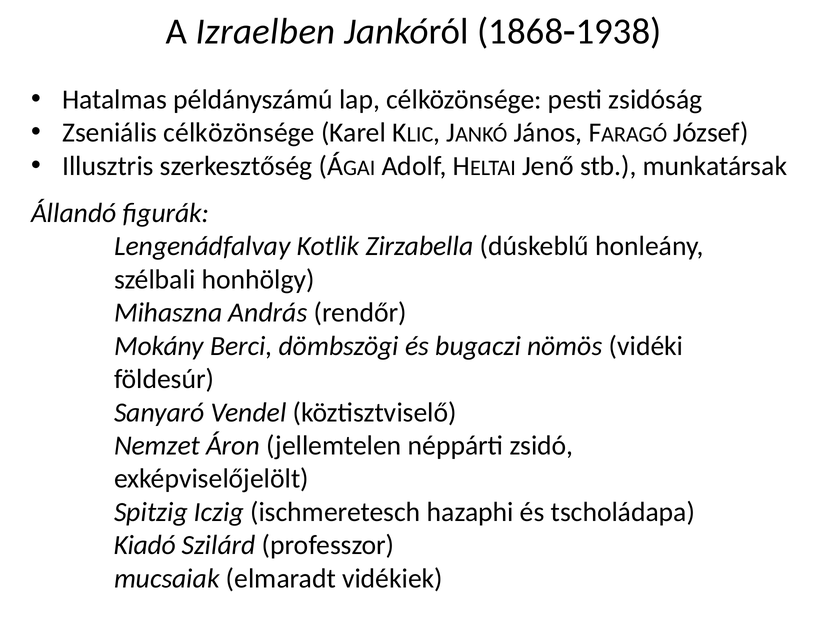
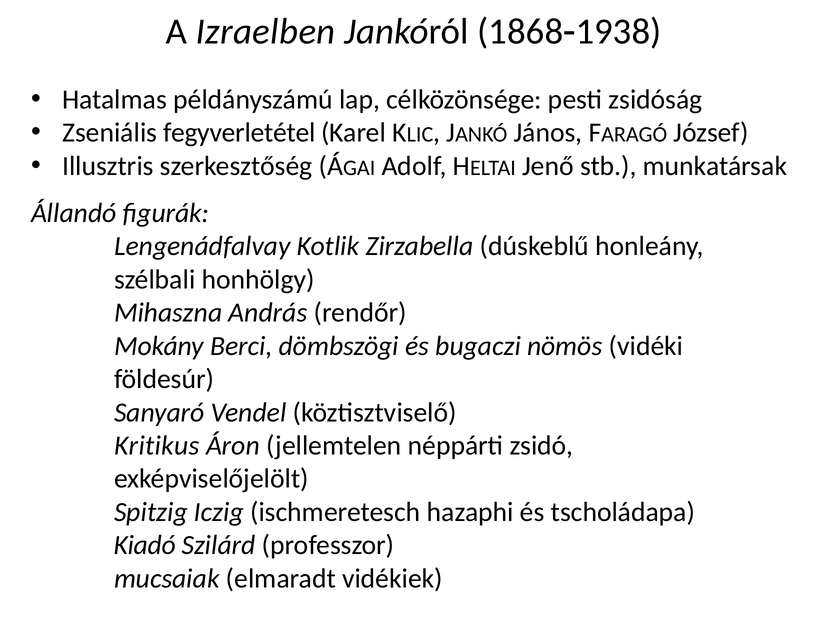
Zseniális célközönsége: célközönsége -> fegyverletétel (239, 133)
Nemzet: Nemzet -> Kritikus (157, 445)
